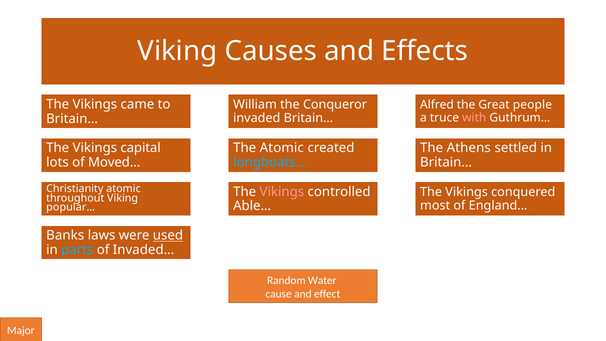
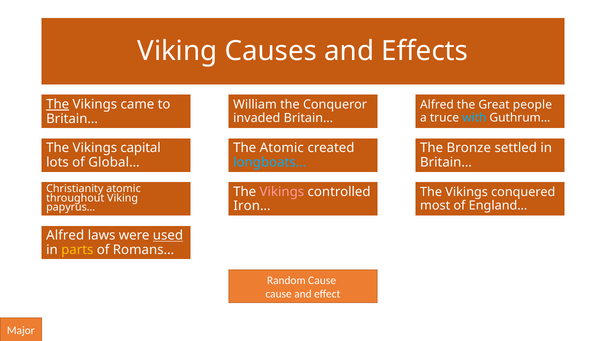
The underline: none -> present (58, 104)
with colour: pink -> light blue (474, 118)
Athens: Athens -> Bronze (469, 148)
Moved…: Moved… -> Global… (114, 162)
Able…: Able… -> Iron… (252, 206)
popular…: popular… -> papyrus… (71, 207)
Banks: Banks -> Alfred (65, 235)
parts colour: light blue -> yellow (77, 250)
Invaded…: Invaded… -> Romans… (143, 250)
Random Water: Water -> Cause (322, 280)
